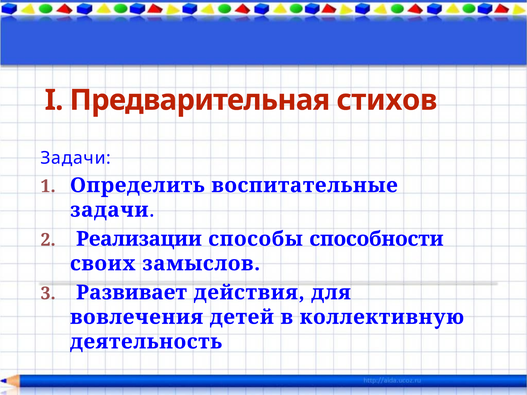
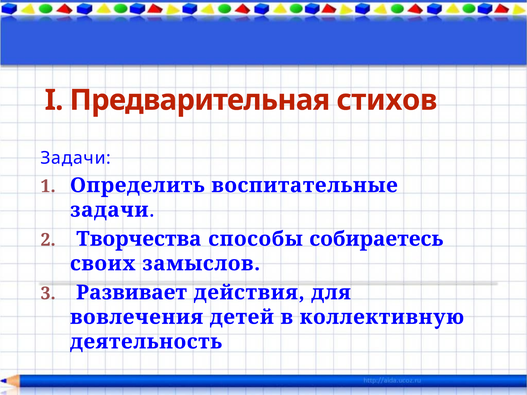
Реализации: Реализации -> Творчества (139, 239)
способности: способности -> собираетесь (376, 239)
